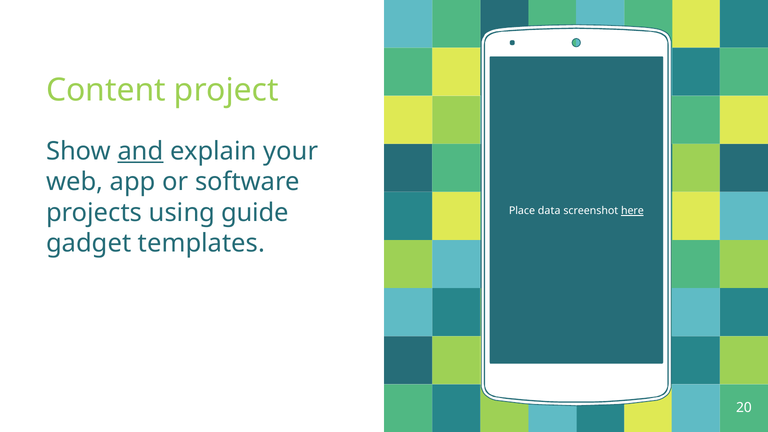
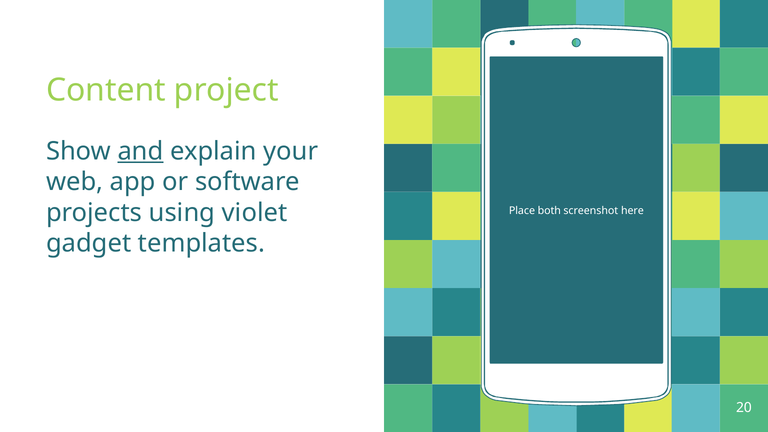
guide: guide -> violet (255, 213)
data: data -> both (549, 211)
here underline: present -> none (632, 211)
